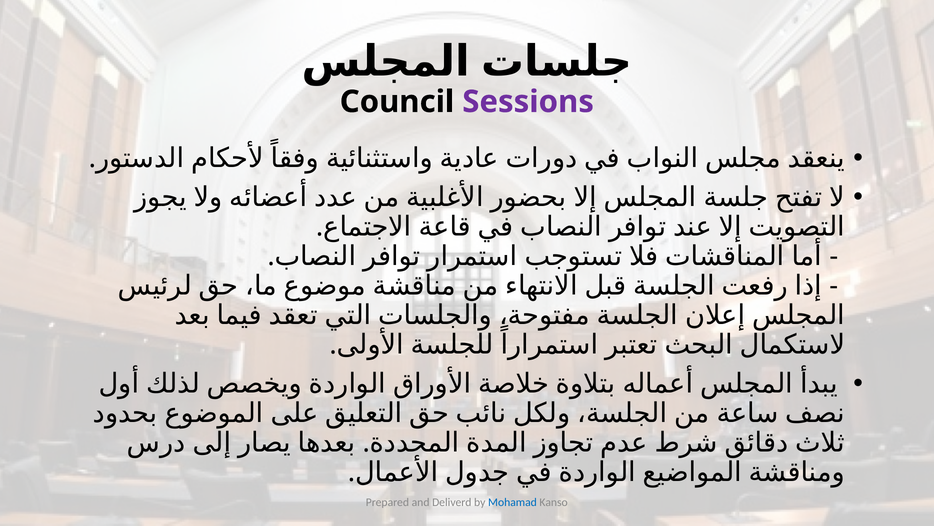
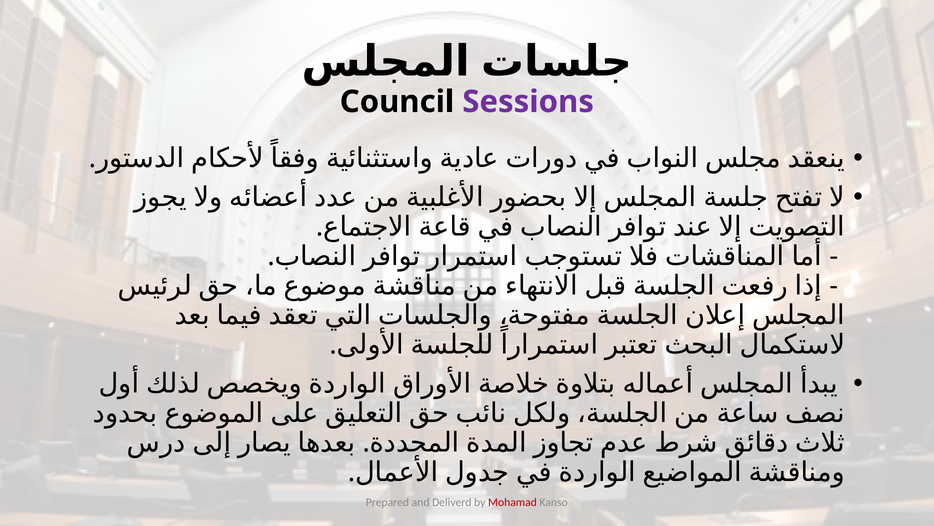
Mohamad colour: blue -> red (512, 502)
